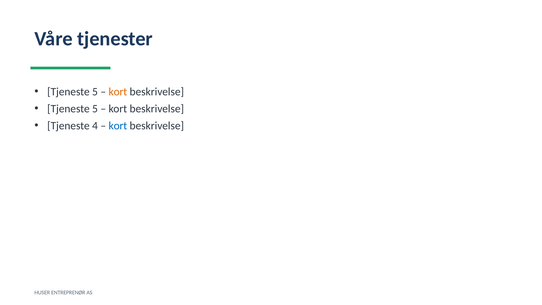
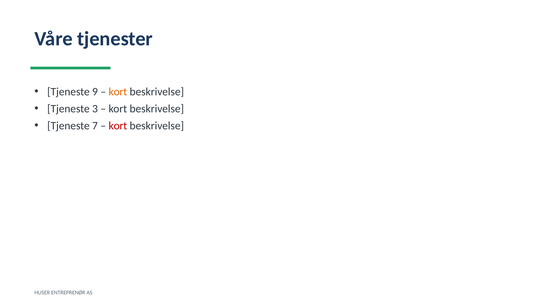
5: 5 -> 9 (95, 92)
5: 5 -> 3 (95, 109)
4: 4 -> 7 (95, 126)
kort colour: blue -> red (118, 126)
